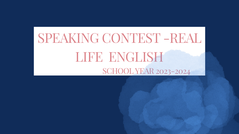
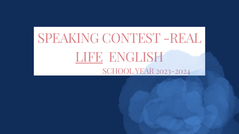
LIFE underline: none -> present (89, 57)
